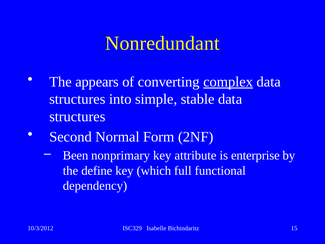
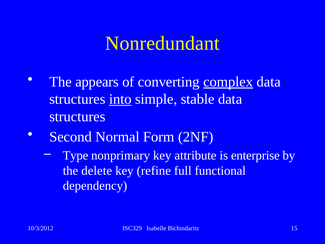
into underline: none -> present (120, 99)
Been: Been -> Type (75, 155)
define: define -> delete (97, 170)
which: which -> refine (154, 170)
